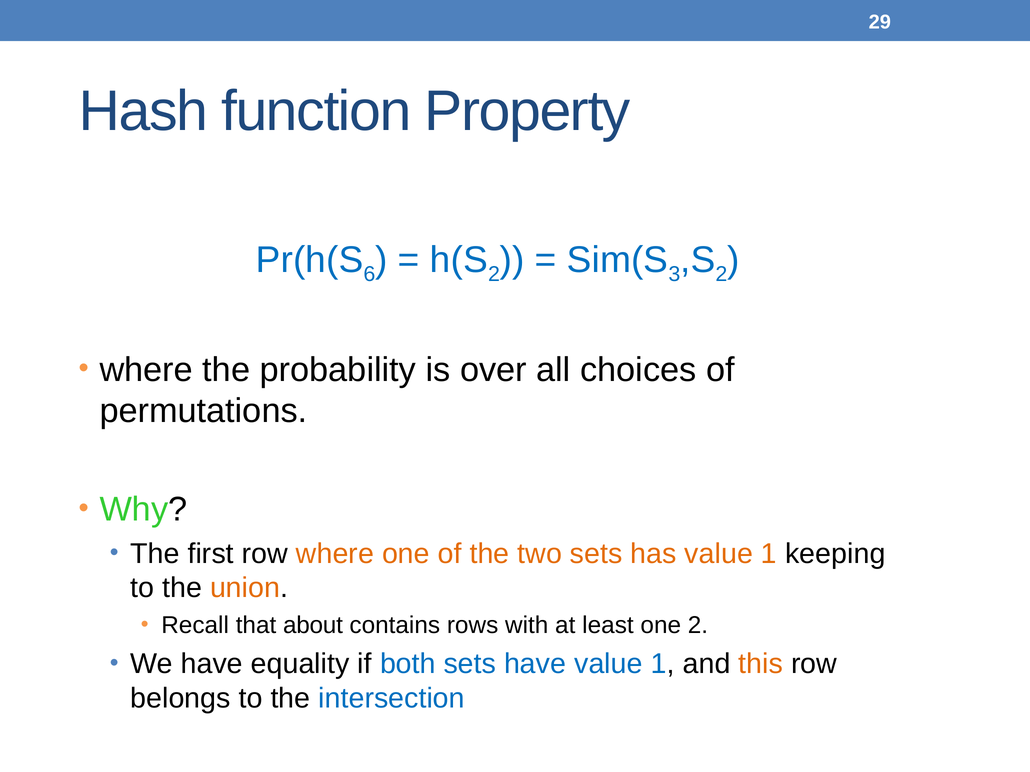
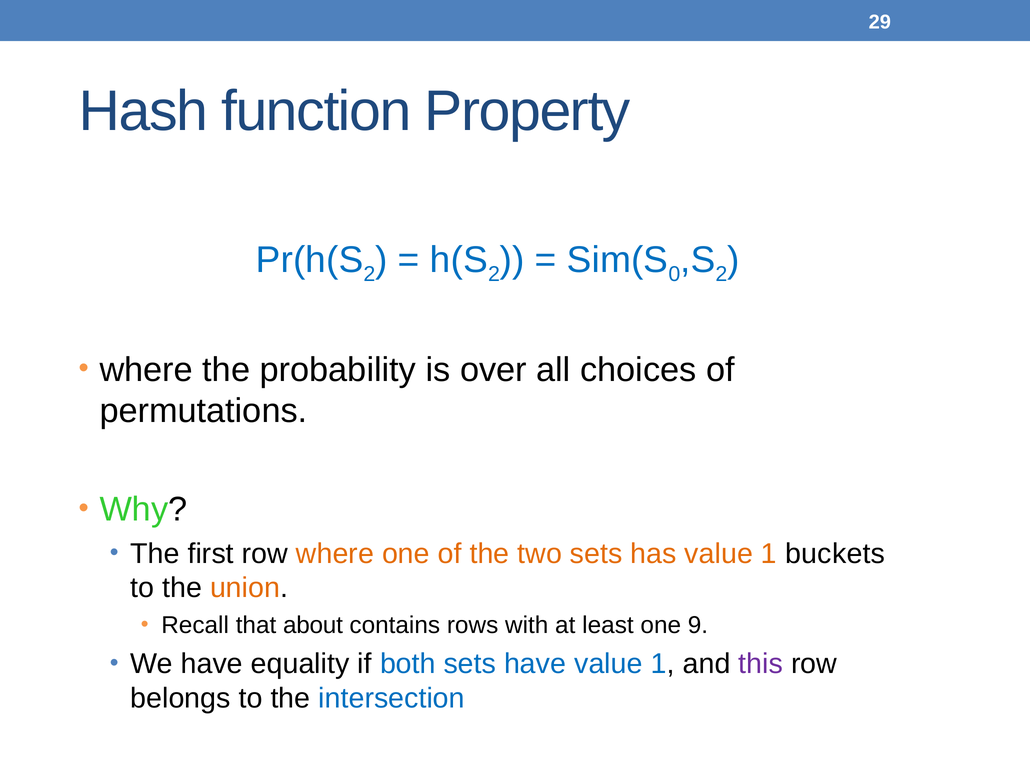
6: 6 -> 2 (369, 275)
3: 3 -> 0 (674, 275)
keeping: keeping -> buckets (835, 554)
one 2: 2 -> 9 (698, 626)
this colour: orange -> purple (761, 664)
